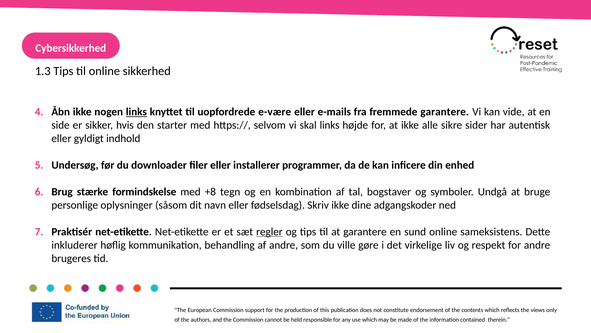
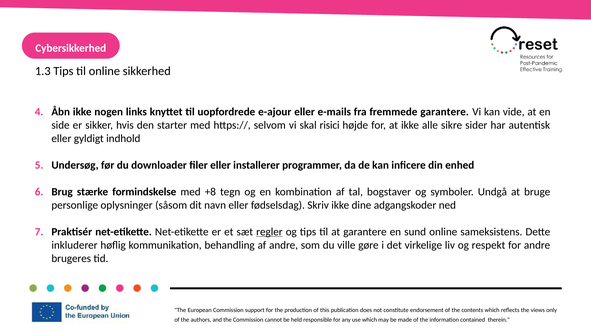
links underline: present -> none (136, 112)
e-være: e-være -> e-ajour (275, 112)
skal links: links -> risici (330, 125)
